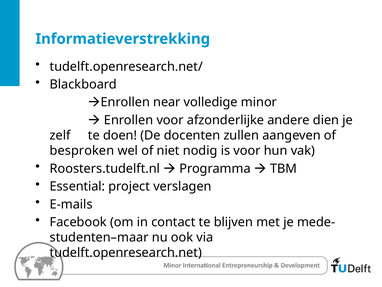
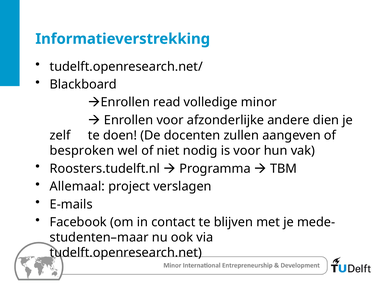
near: near -> read (167, 102)
Essential: Essential -> Allemaal (77, 186)
